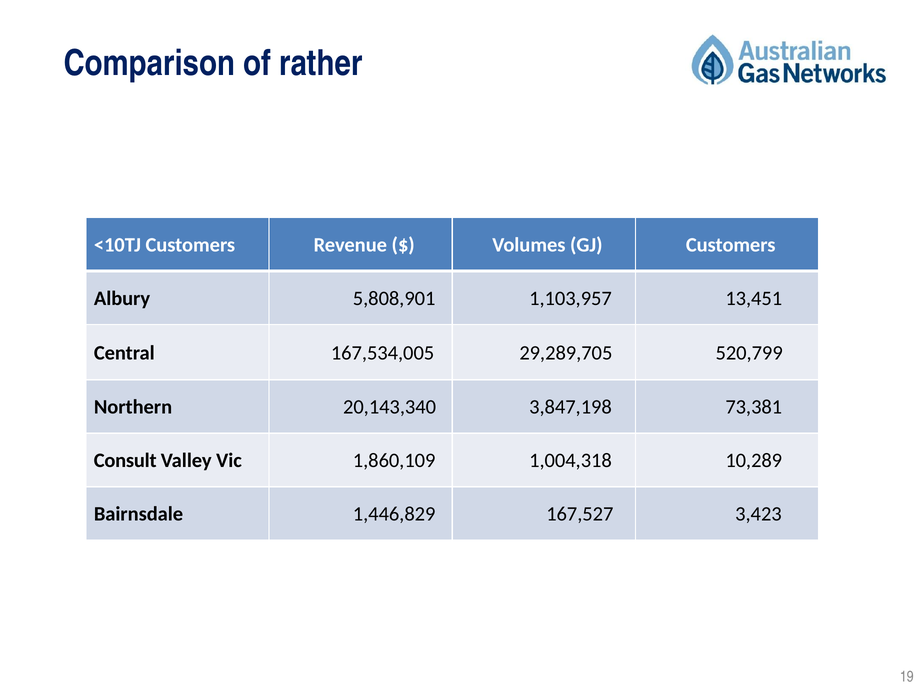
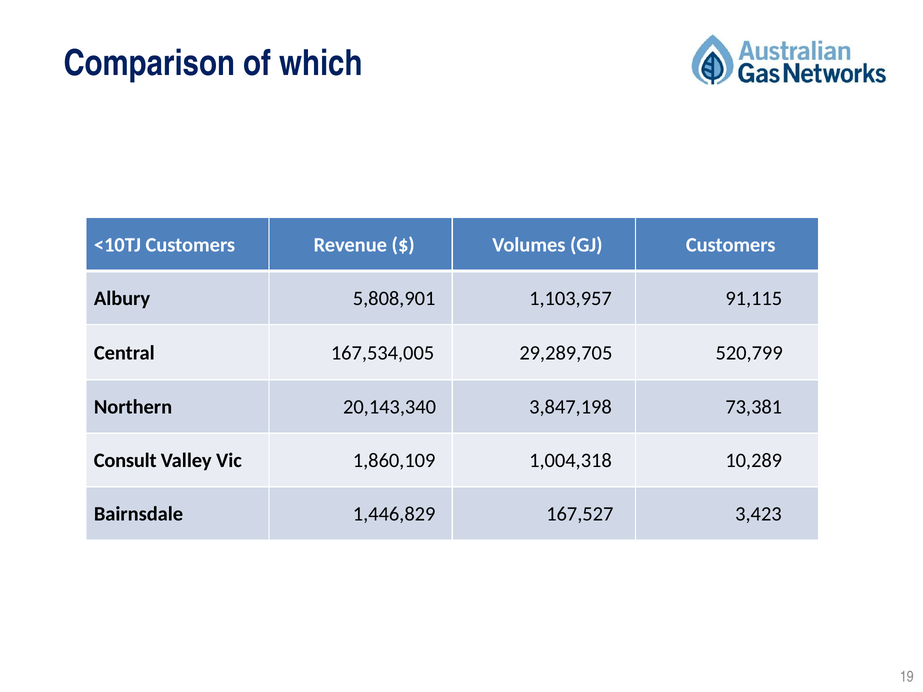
rather: rather -> which (321, 63)
13,451: 13,451 -> 91,115 (754, 299)
